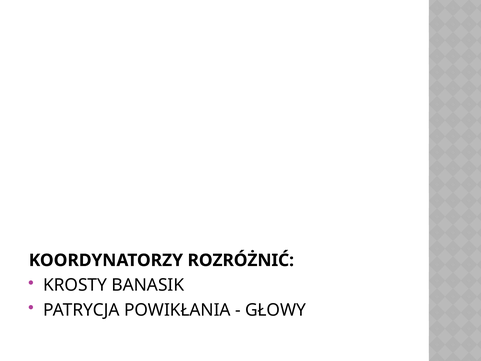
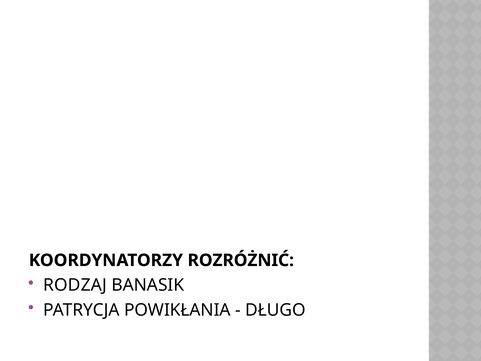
KROSTY: KROSTY -> RODZAJ (75, 285)
GŁOWY: GŁOWY -> DŁUGO (275, 310)
